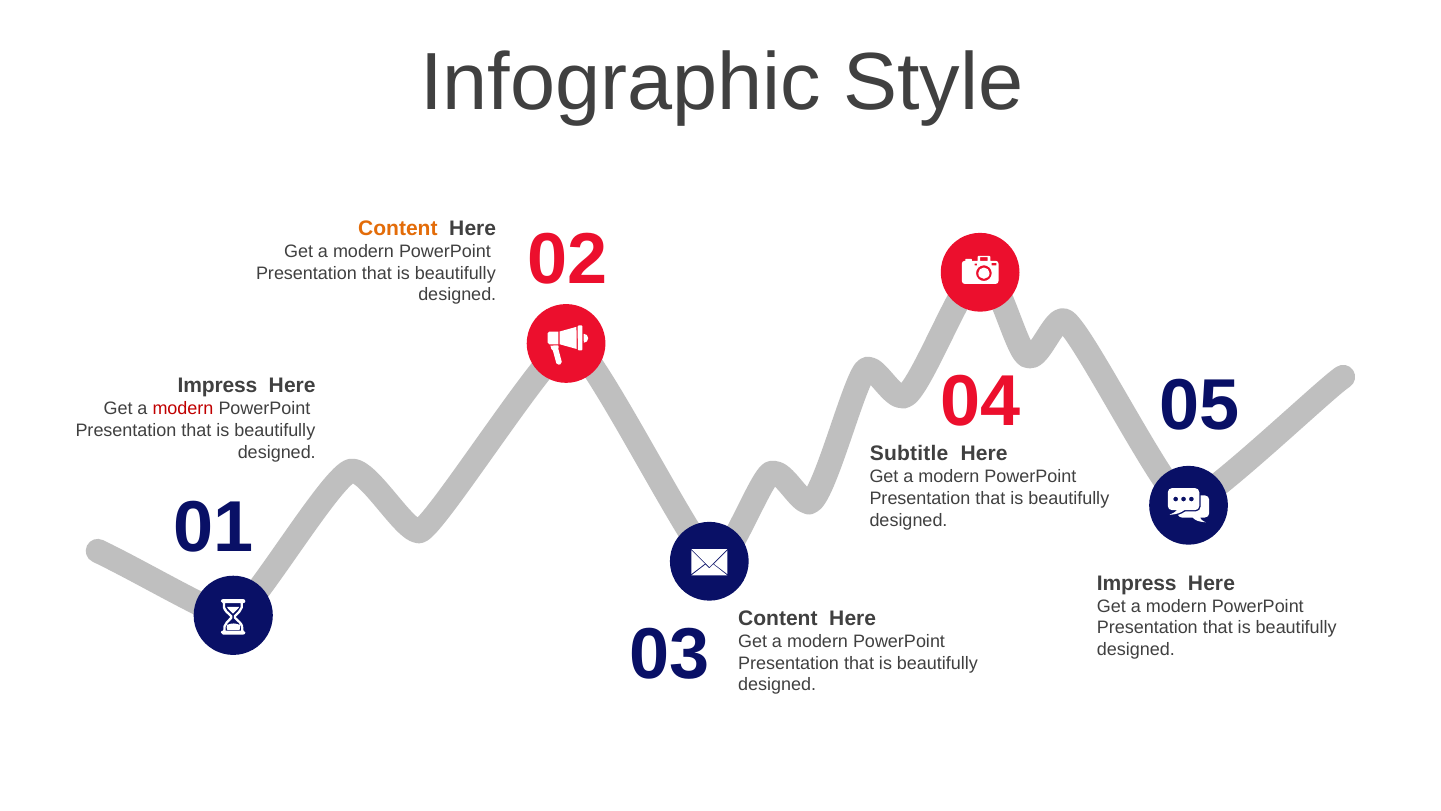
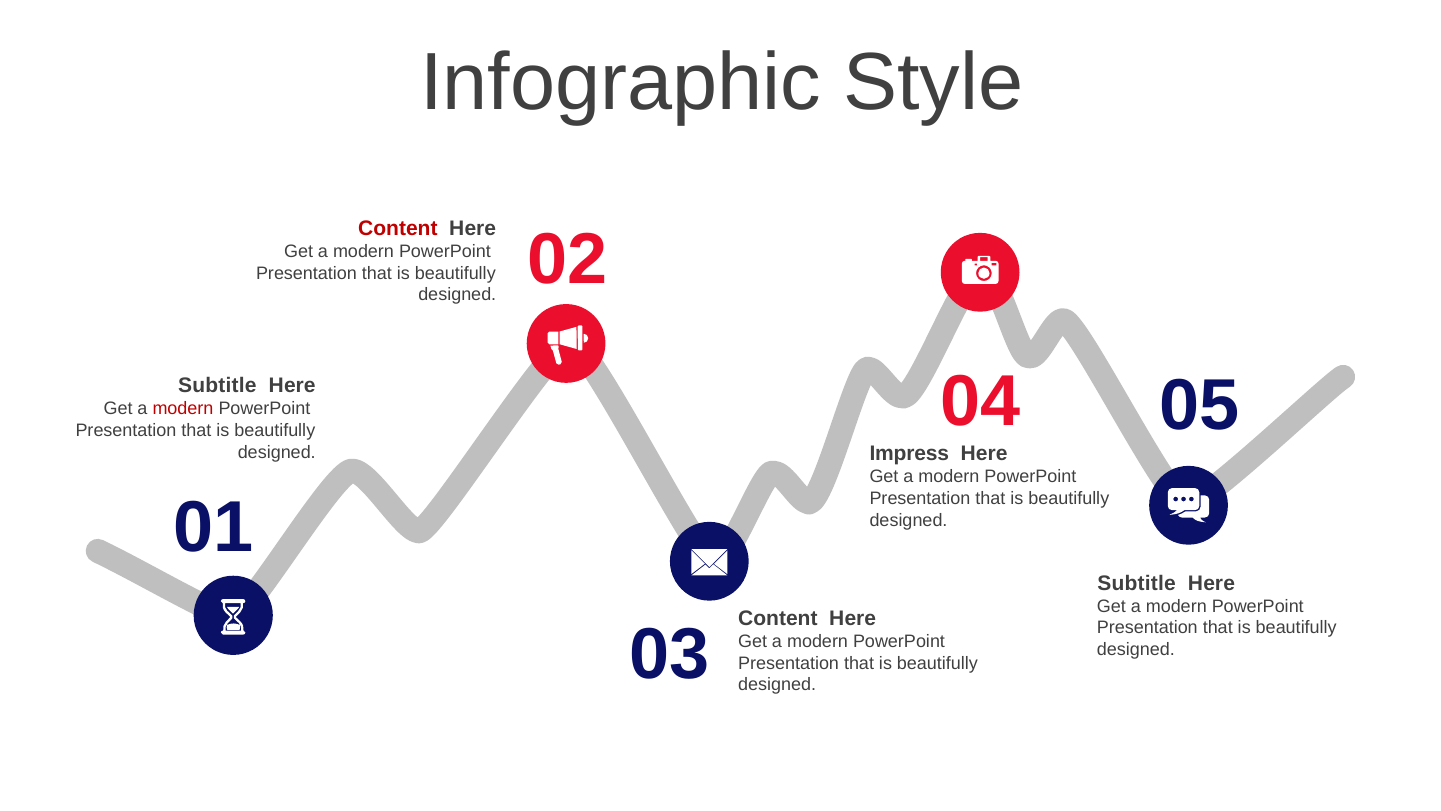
Content colour: orange -> red (398, 228)
Impress: Impress -> Subtitle (217, 385)
Subtitle: Subtitle -> Impress (909, 453)
Impress: Impress -> Subtitle (1137, 583)
